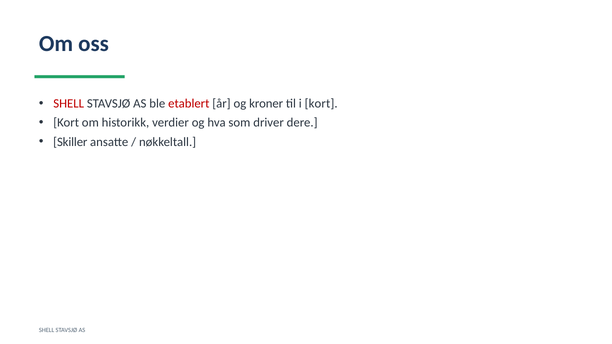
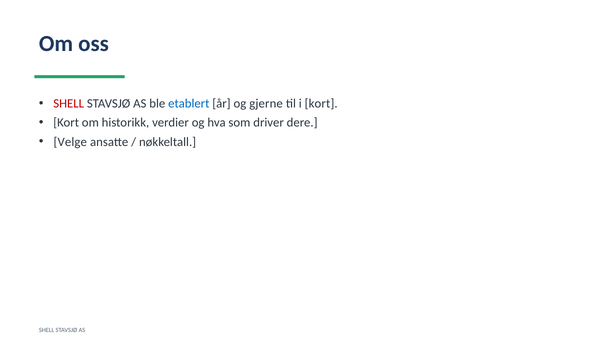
etablert colour: red -> blue (189, 104)
kroner: kroner -> gjerne (266, 104)
Skiller: Skiller -> Velge (70, 142)
